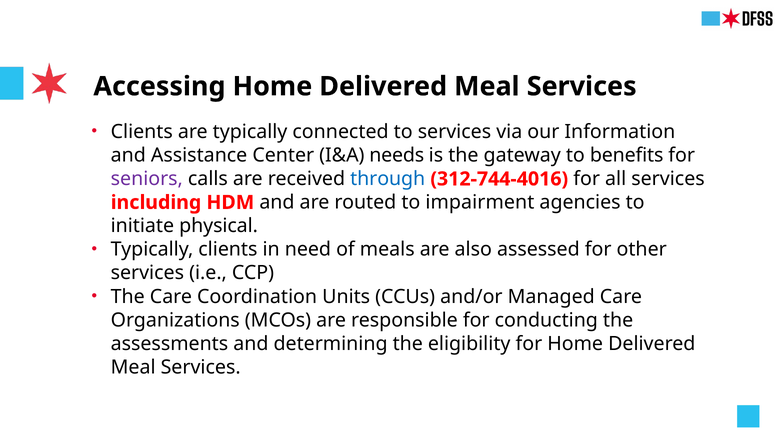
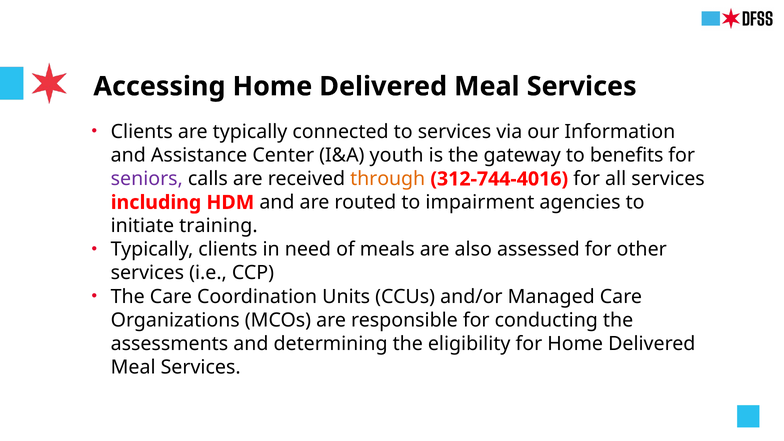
needs: needs -> youth (397, 155)
through colour: blue -> orange (388, 179)
physical: physical -> training (218, 226)
